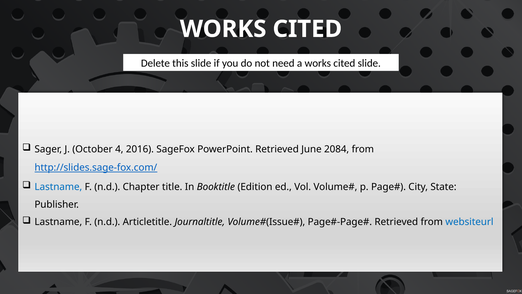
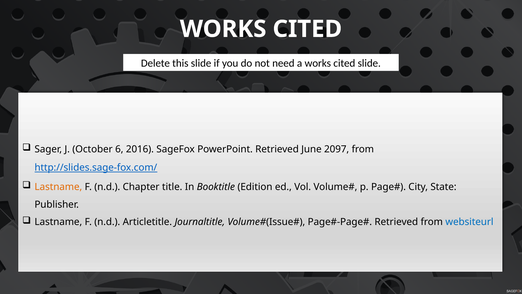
4: 4 -> 6 (119, 149)
2084: 2084 -> 2097 (337, 149)
Lastname colour: blue -> orange (58, 187)
